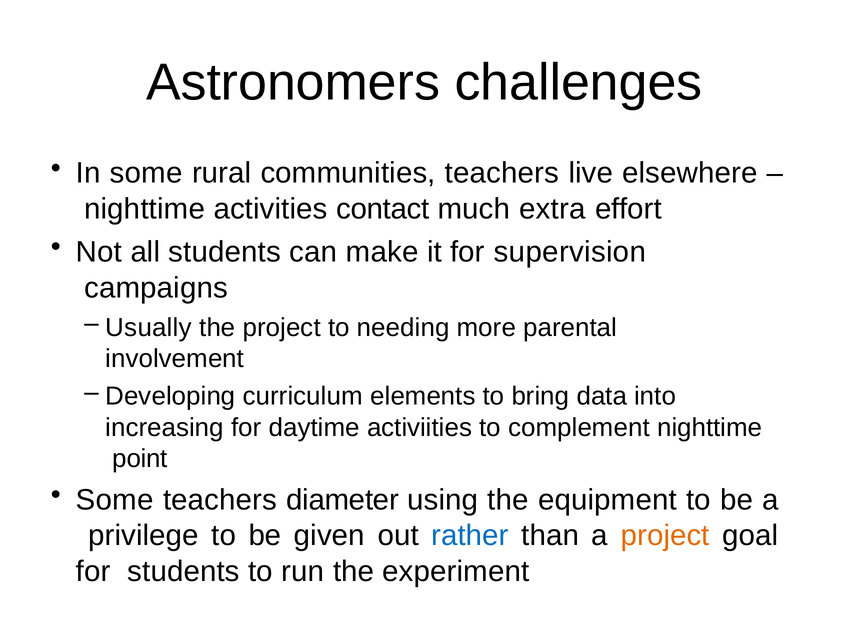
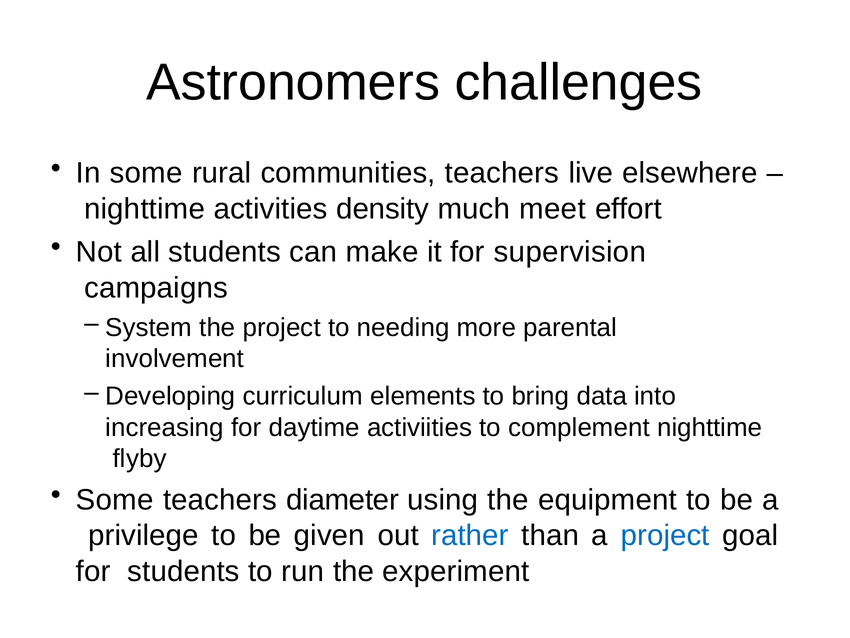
contact: contact -> density (383, 209)
extra: extra -> meet (553, 209)
Usually: Usually -> System (149, 327)
point: point -> flyby (140, 458)
project colour: orange -> blue (665, 535)
